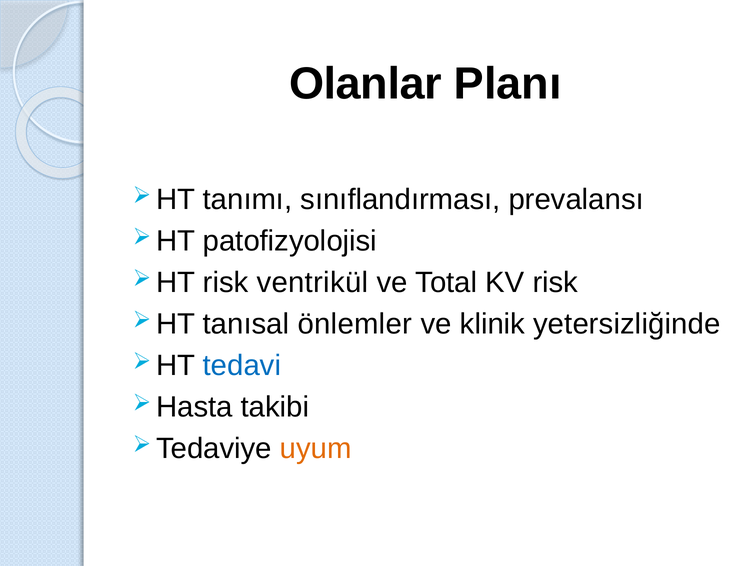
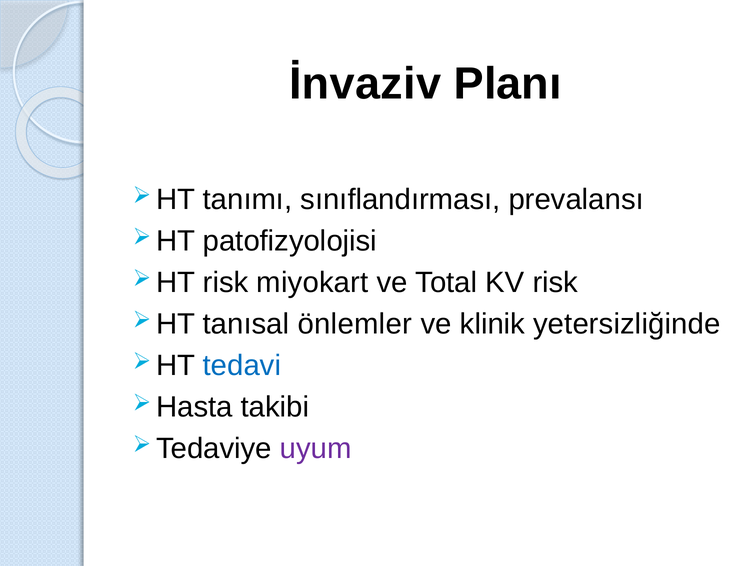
Olanlar: Olanlar -> İnvaziv (365, 84)
ventrikül: ventrikül -> miyokart (312, 283)
uyum colour: orange -> purple (316, 449)
